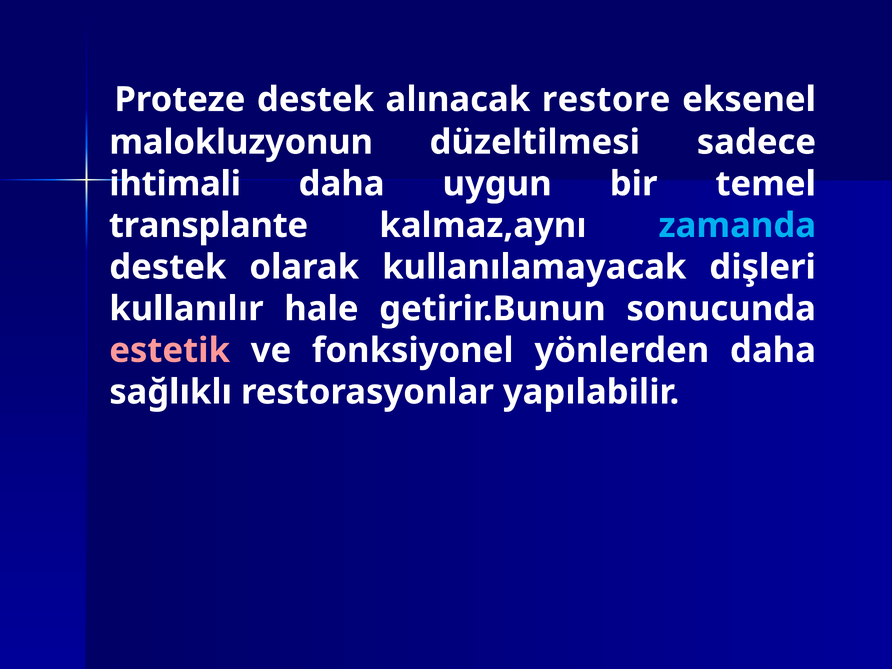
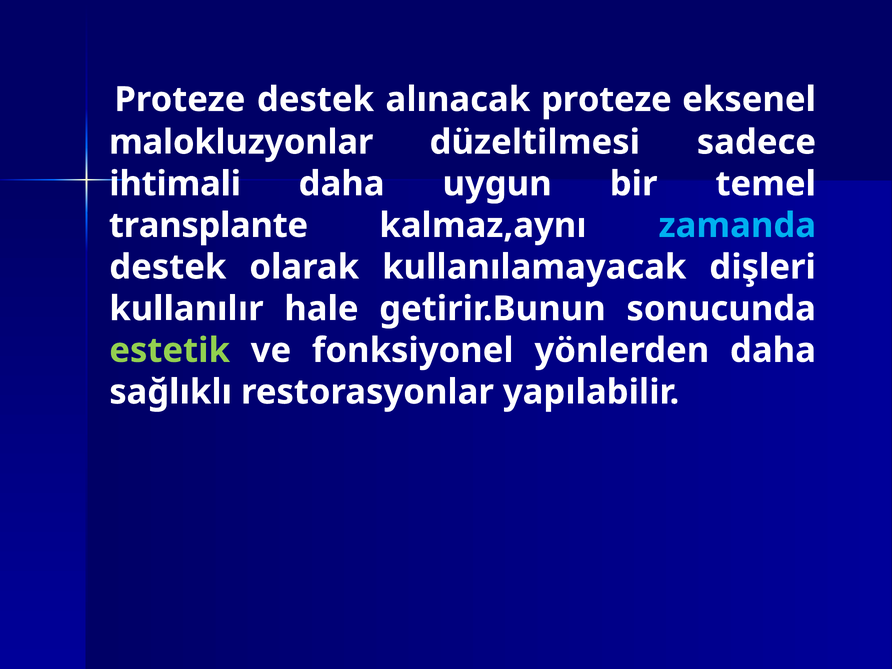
alınacak restore: restore -> proteze (606, 100)
malokluzyonun: malokluzyonun -> malokluzyonlar (241, 142)
estetik colour: pink -> light green (170, 350)
